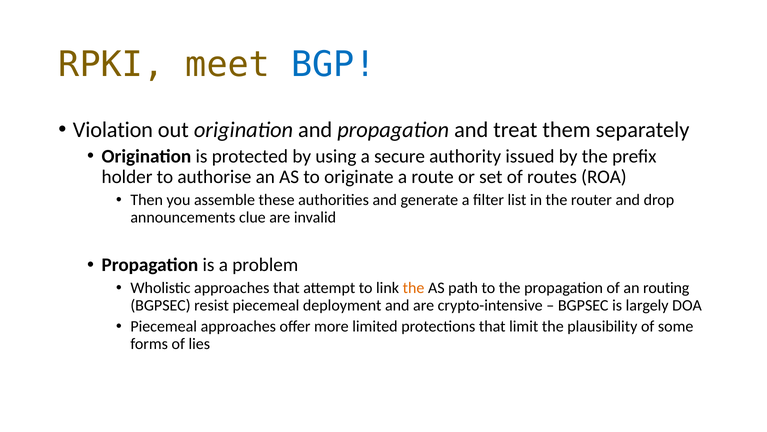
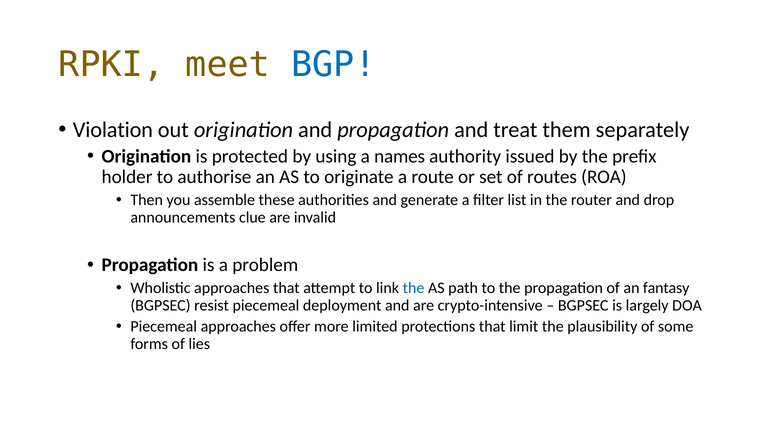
secure: secure -> names (400, 156)
the colour: orange -> blue (414, 288)
routing: routing -> fantasy (666, 288)
